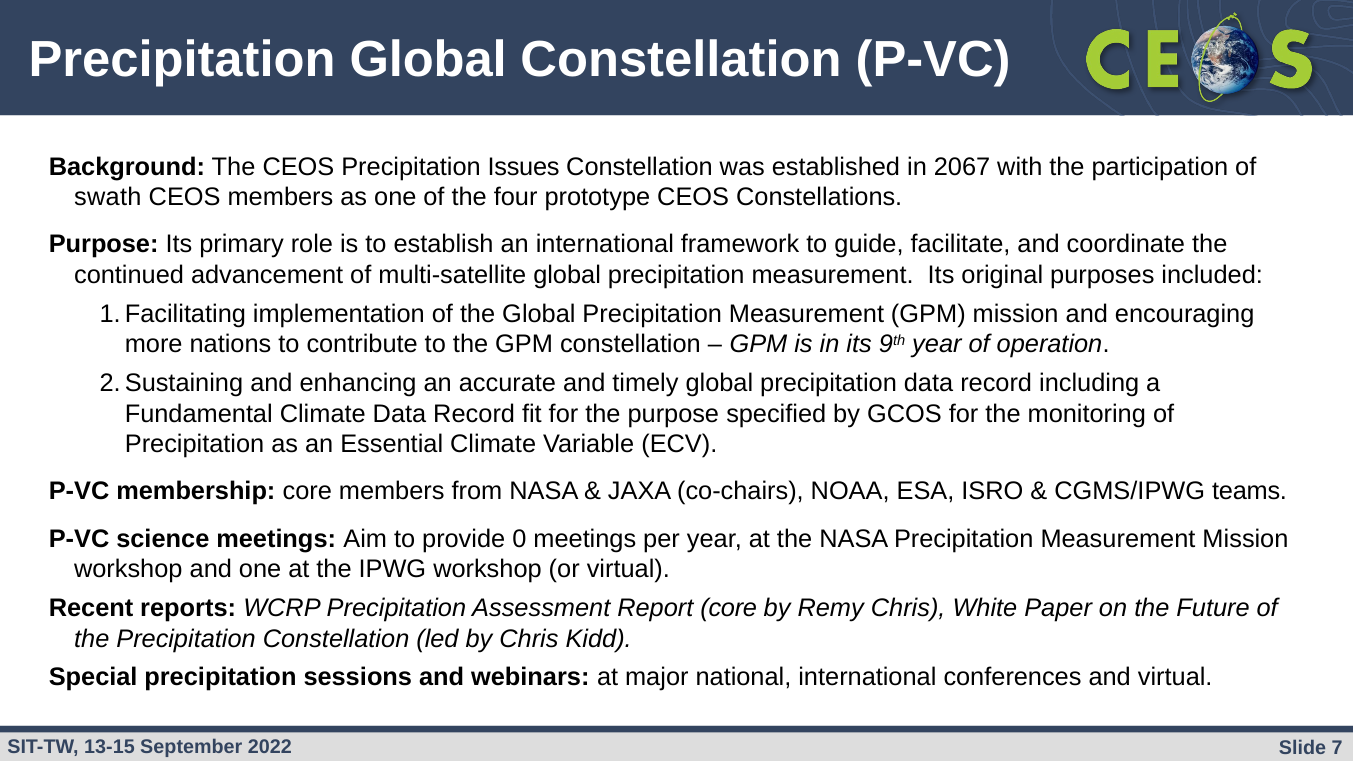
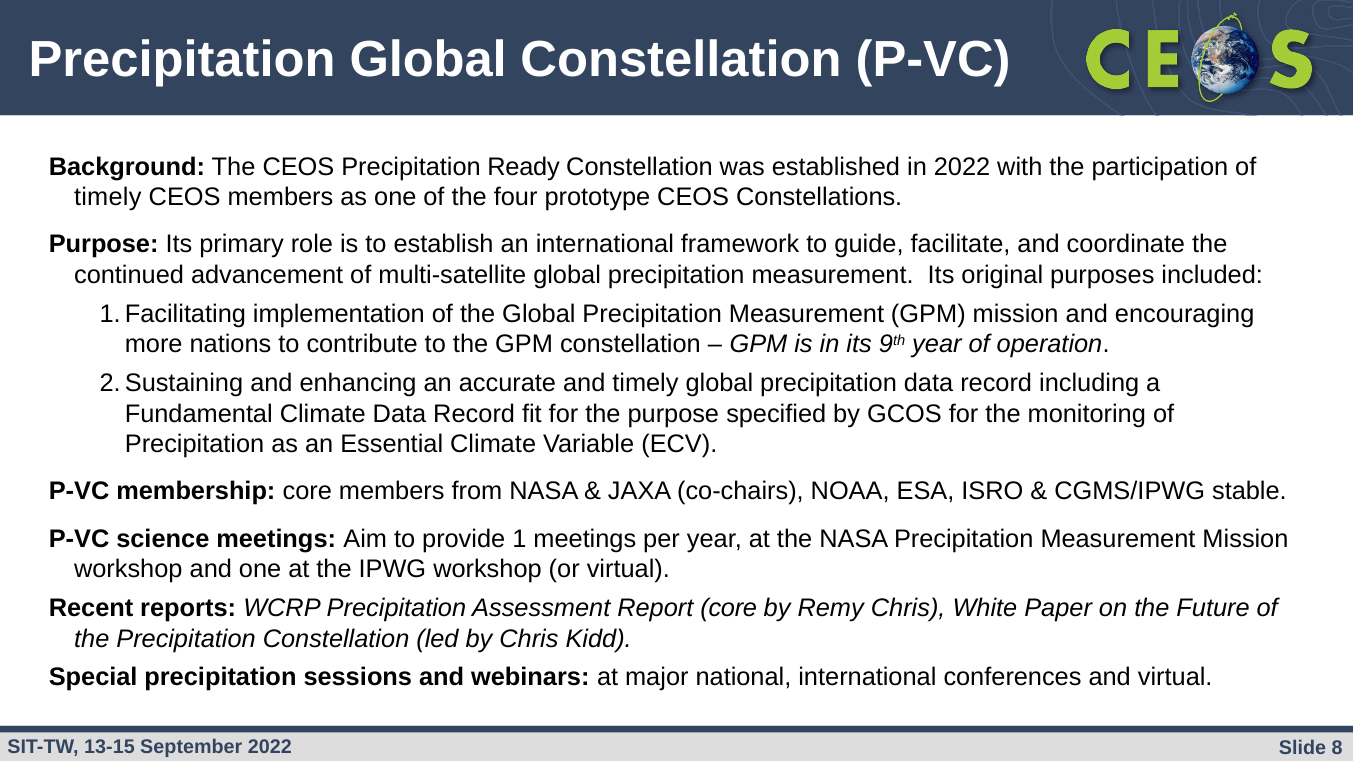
Issues: Issues -> Ready (524, 167)
in 2067: 2067 -> 2022 (962, 167)
swath: swath -> timely (108, 197)
teams: teams -> stable (1249, 492)
0: 0 -> 1 (519, 539)
7: 7 -> 8 (1337, 748)
